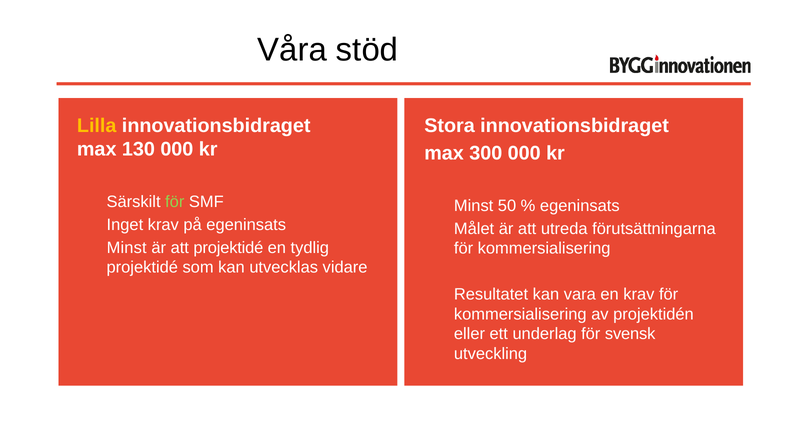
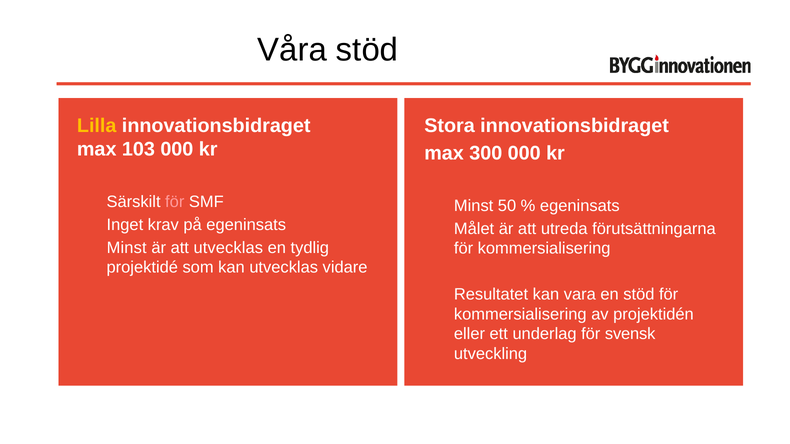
130: 130 -> 103 (138, 149)
för colour: light green -> pink (175, 202)
att projektidé: projektidé -> utvecklas (228, 248)
en krav: krav -> stöd (639, 295)
